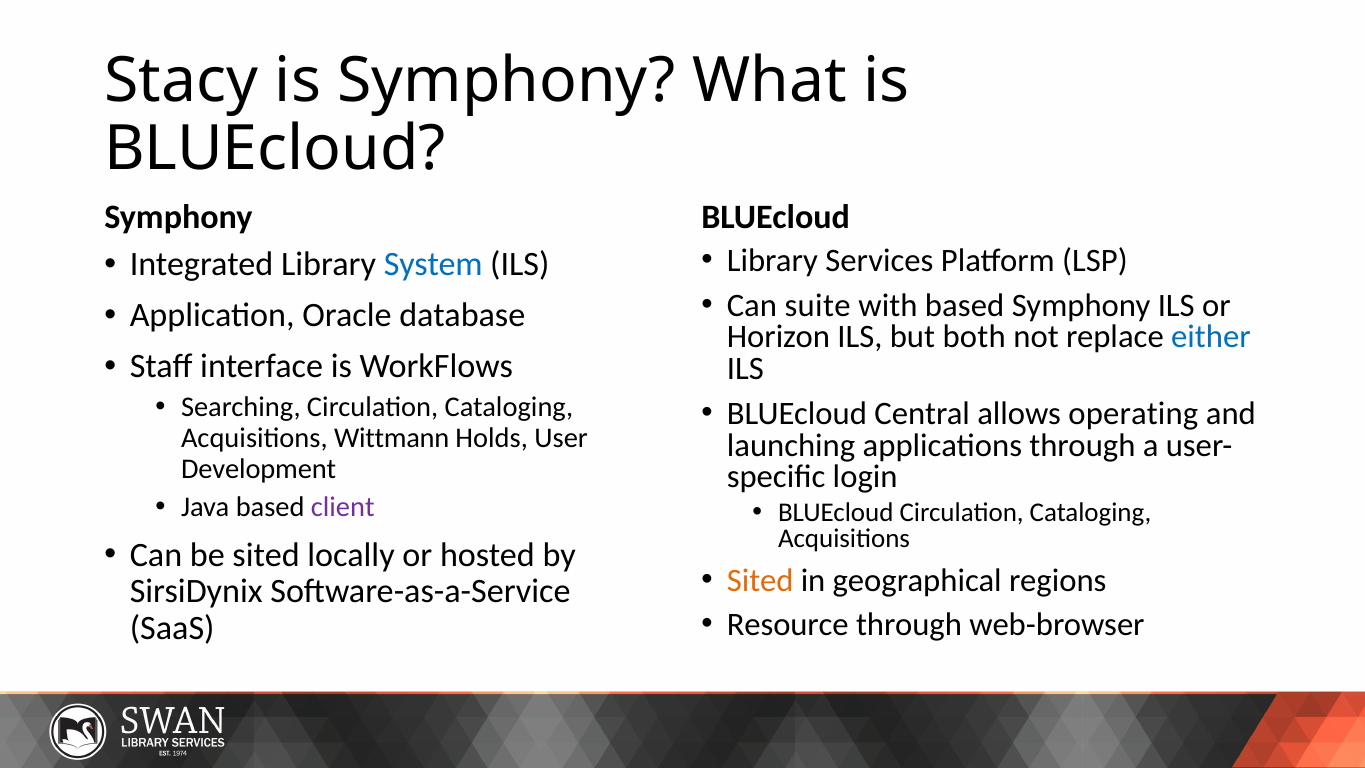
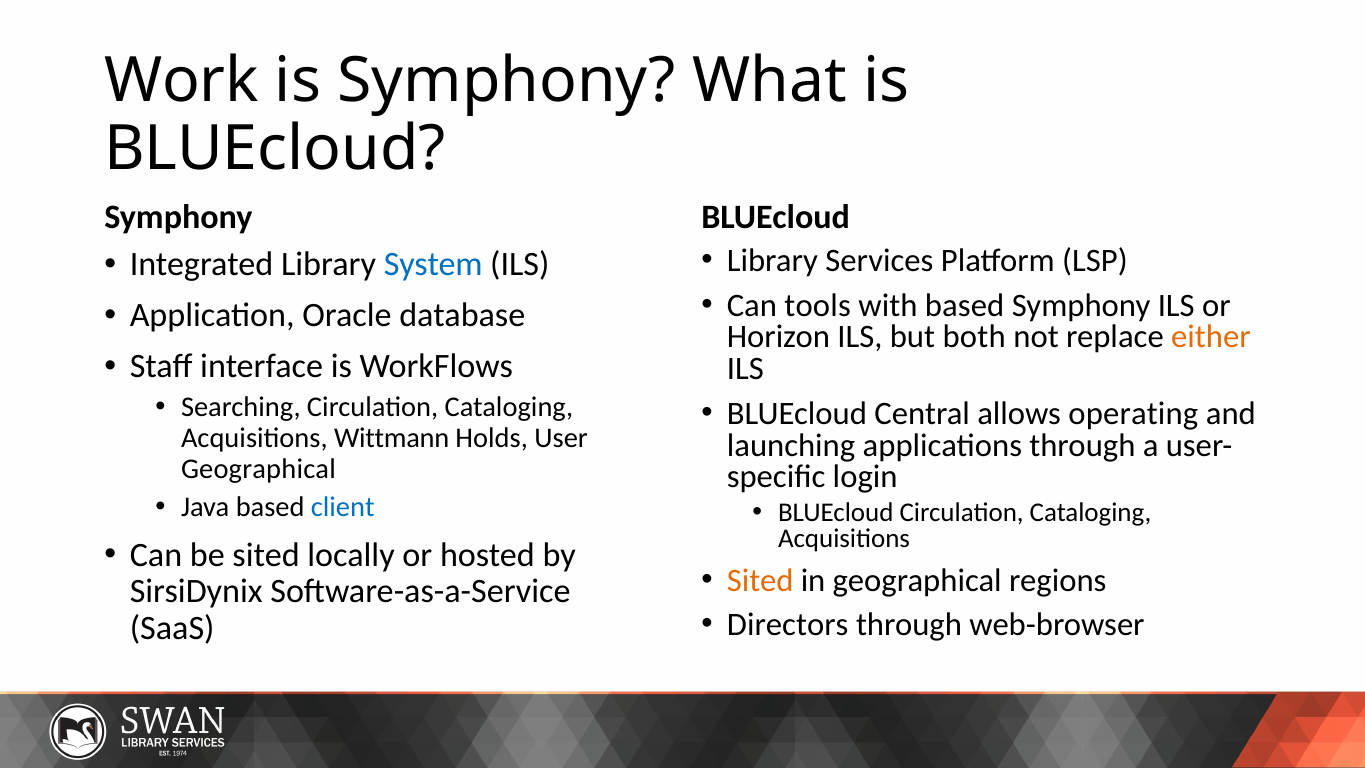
Stacy: Stacy -> Work (182, 81)
suite: suite -> tools (818, 305)
either colour: blue -> orange (1211, 337)
Development: Development -> Geographical (258, 469)
client colour: purple -> blue (343, 507)
Resource: Resource -> Directors (788, 625)
